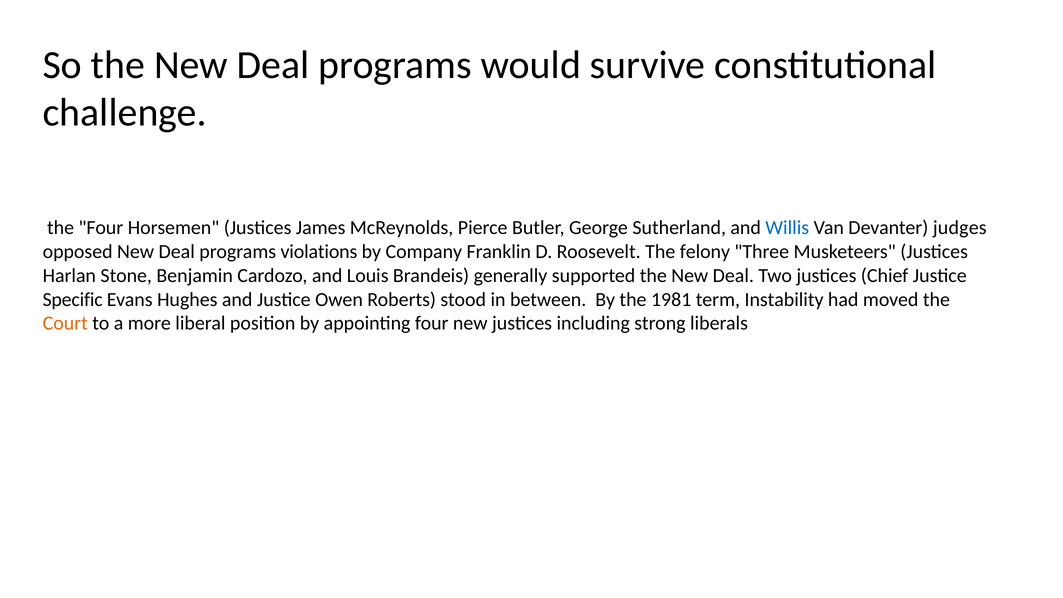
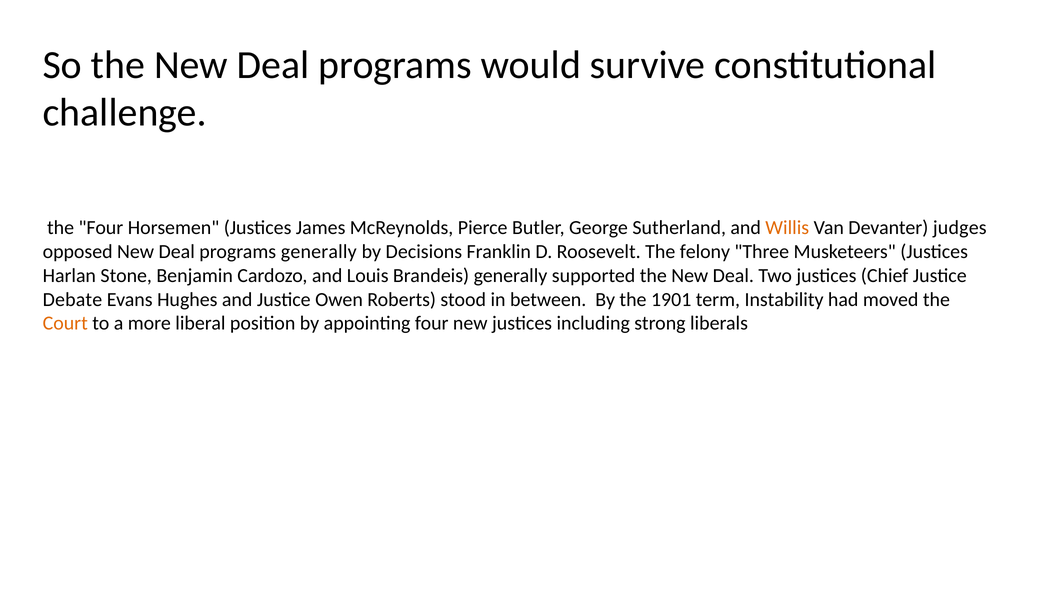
Willis colour: blue -> orange (787, 228)
programs violations: violations -> generally (319, 252)
Company: Company -> Decisions (424, 252)
Specific: Specific -> Debate (72, 299)
1981: 1981 -> 1901 (671, 299)
